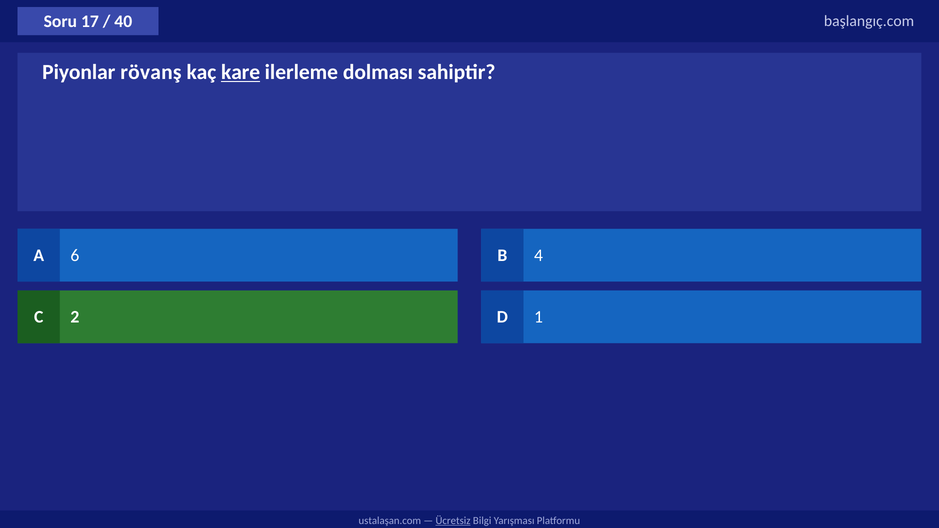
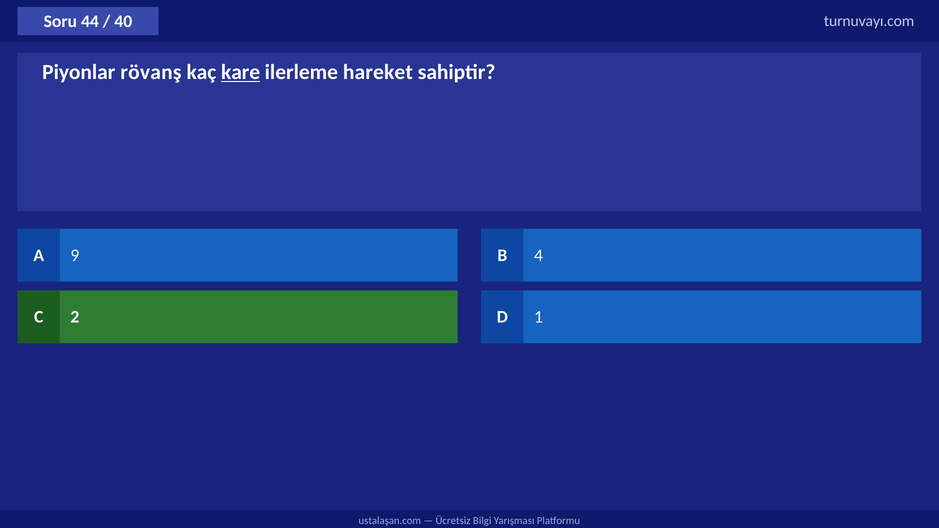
17: 17 -> 44 (90, 21)
başlangıç.com: başlangıç.com -> turnuvayı.com (869, 21)
dolması: dolması -> hareket (378, 72)
6: 6 -> 9 (75, 256)
Ücretsiz underline: present -> none (453, 521)
